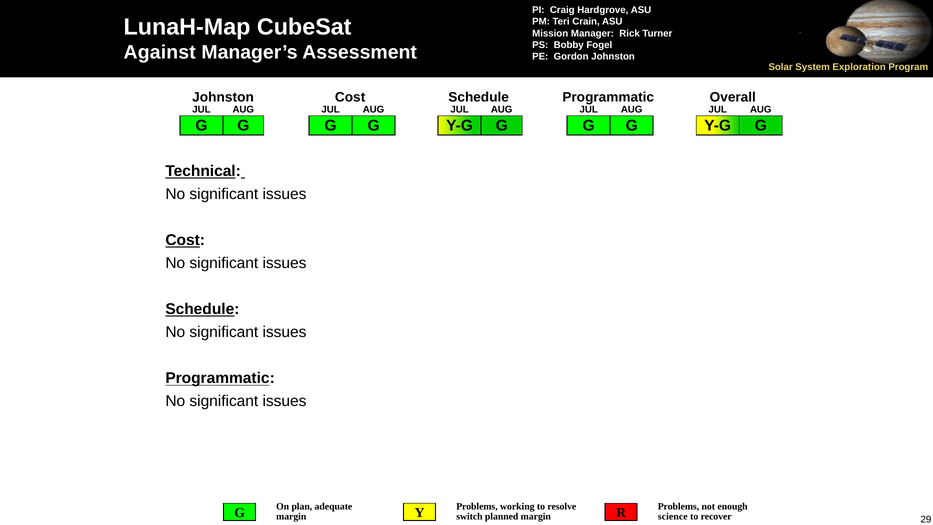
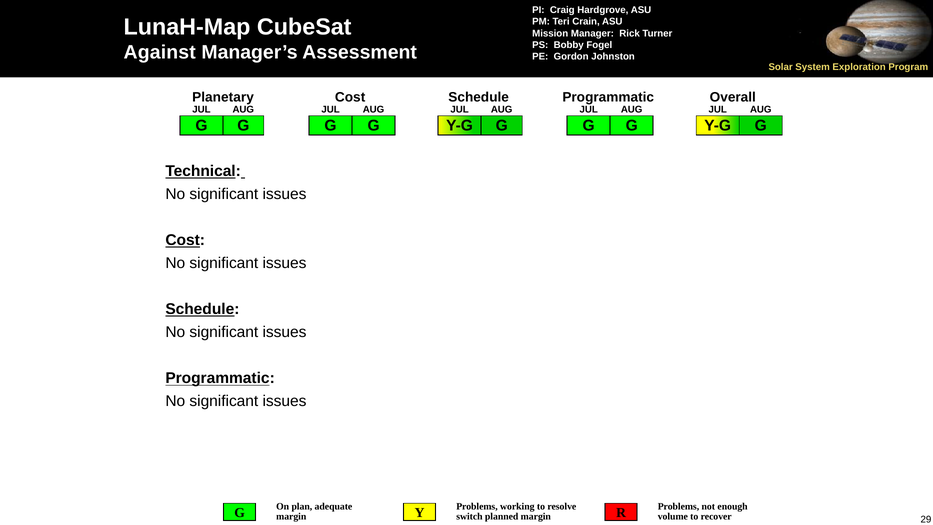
Johnston: Johnston -> Planetary (223, 97)
science: science -> volume (673, 516)
